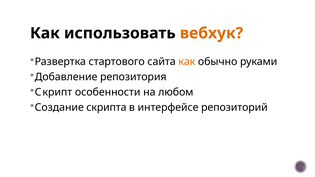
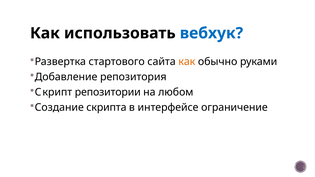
вебхук colour: orange -> blue (211, 33)
особенности: особенности -> репозитории (108, 92)
репозиторий: репозиторий -> ограничение (234, 107)
